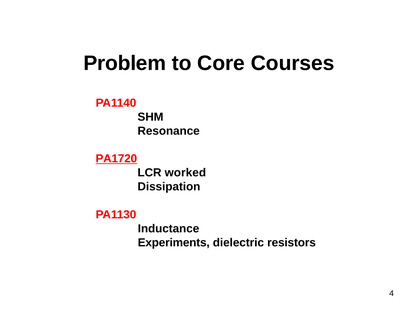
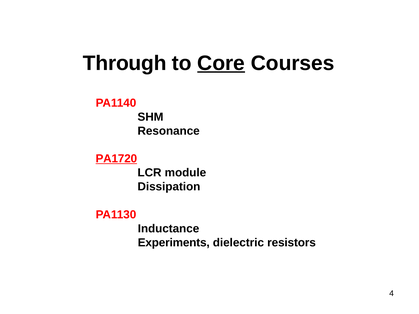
Problem: Problem -> Through (125, 63)
Core underline: none -> present (221, 63)
worked: worked -> module (185, 173)
